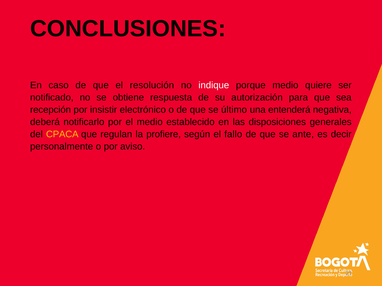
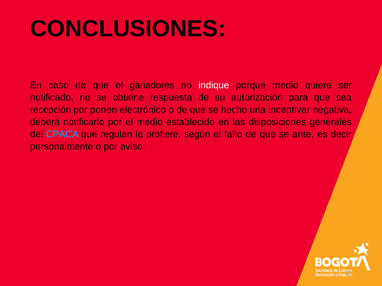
resolución: resolución -> ganadores (152, 85)
insistir: insistir -> ponen (104, 110)
último: último -> hecho (234, 110)
entenderá: entenderá -> incentivar (289, 110)
CPACA colour: yellow -> light blue (62, 134)
